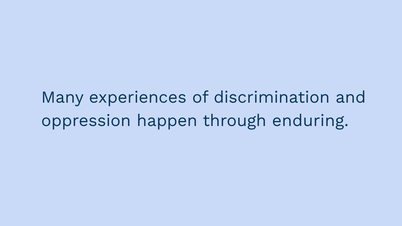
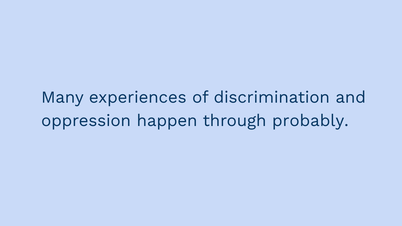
enduring: enduring -> probably (310, 121)
